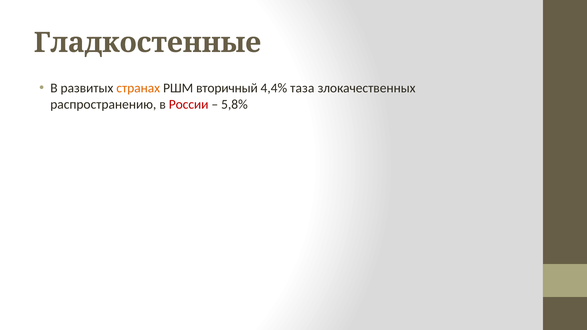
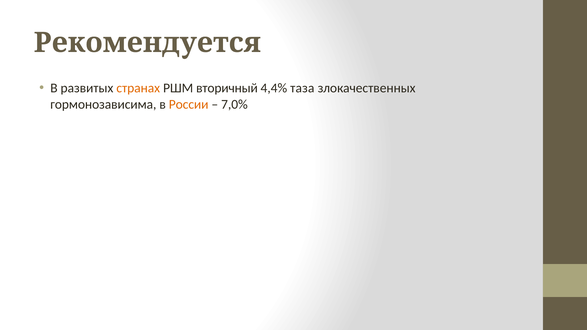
Гладкостенные: Гладкостенные -> Рекомендуется (147, 43)
распространению: распространению -> гормонозависима (103, 104)
России colour: red -> orange (189, 104)
5,8%: 5,8% -> 7,0% (234, 104)
